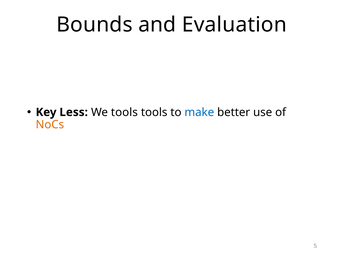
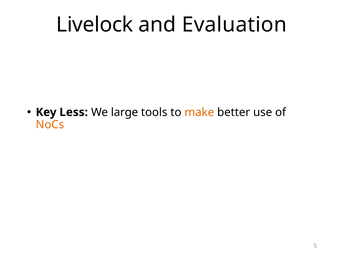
Bounds: Bounds -> Livelock (95, 25)
We tools: tools -> large (125, 112)
make colour: blue -> orange (199, 112)
